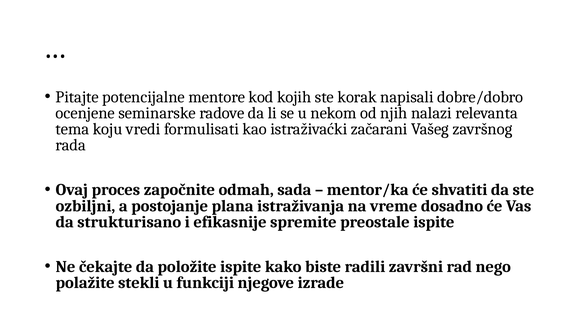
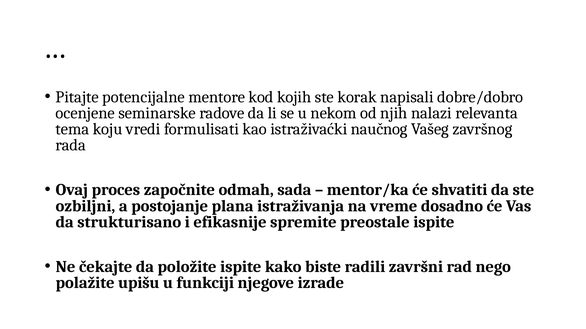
začarani: začarani -> naučnog (379, 129)
stekli: stekli -> upišu (139, 283)
